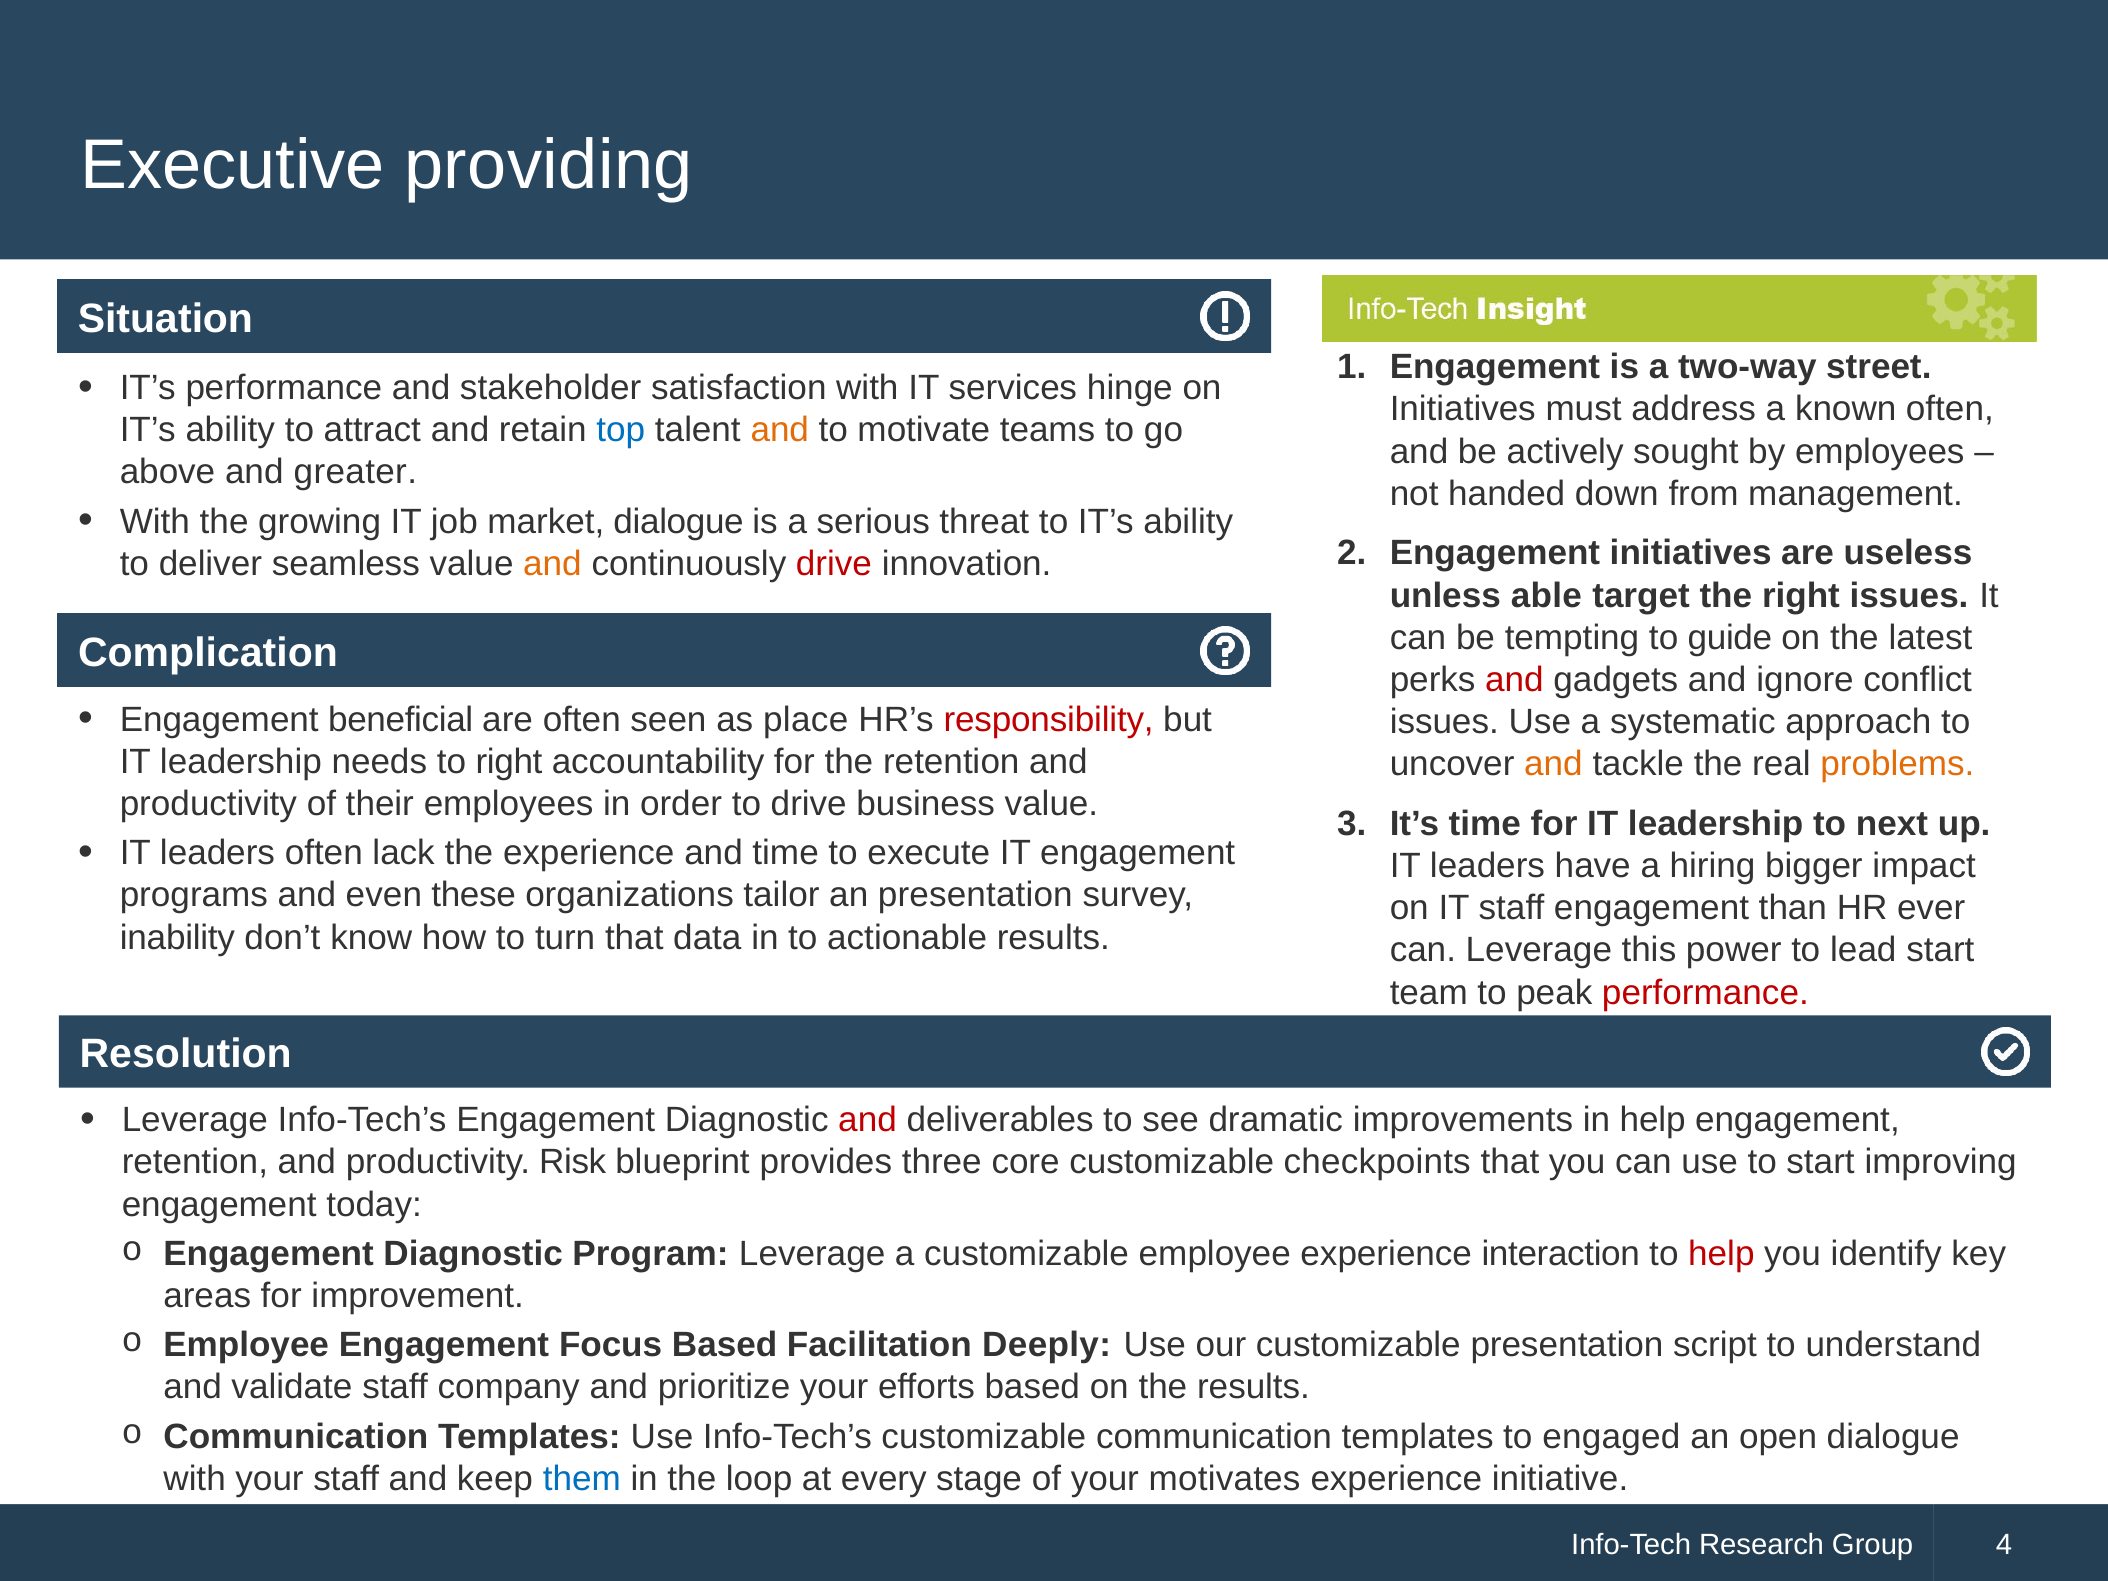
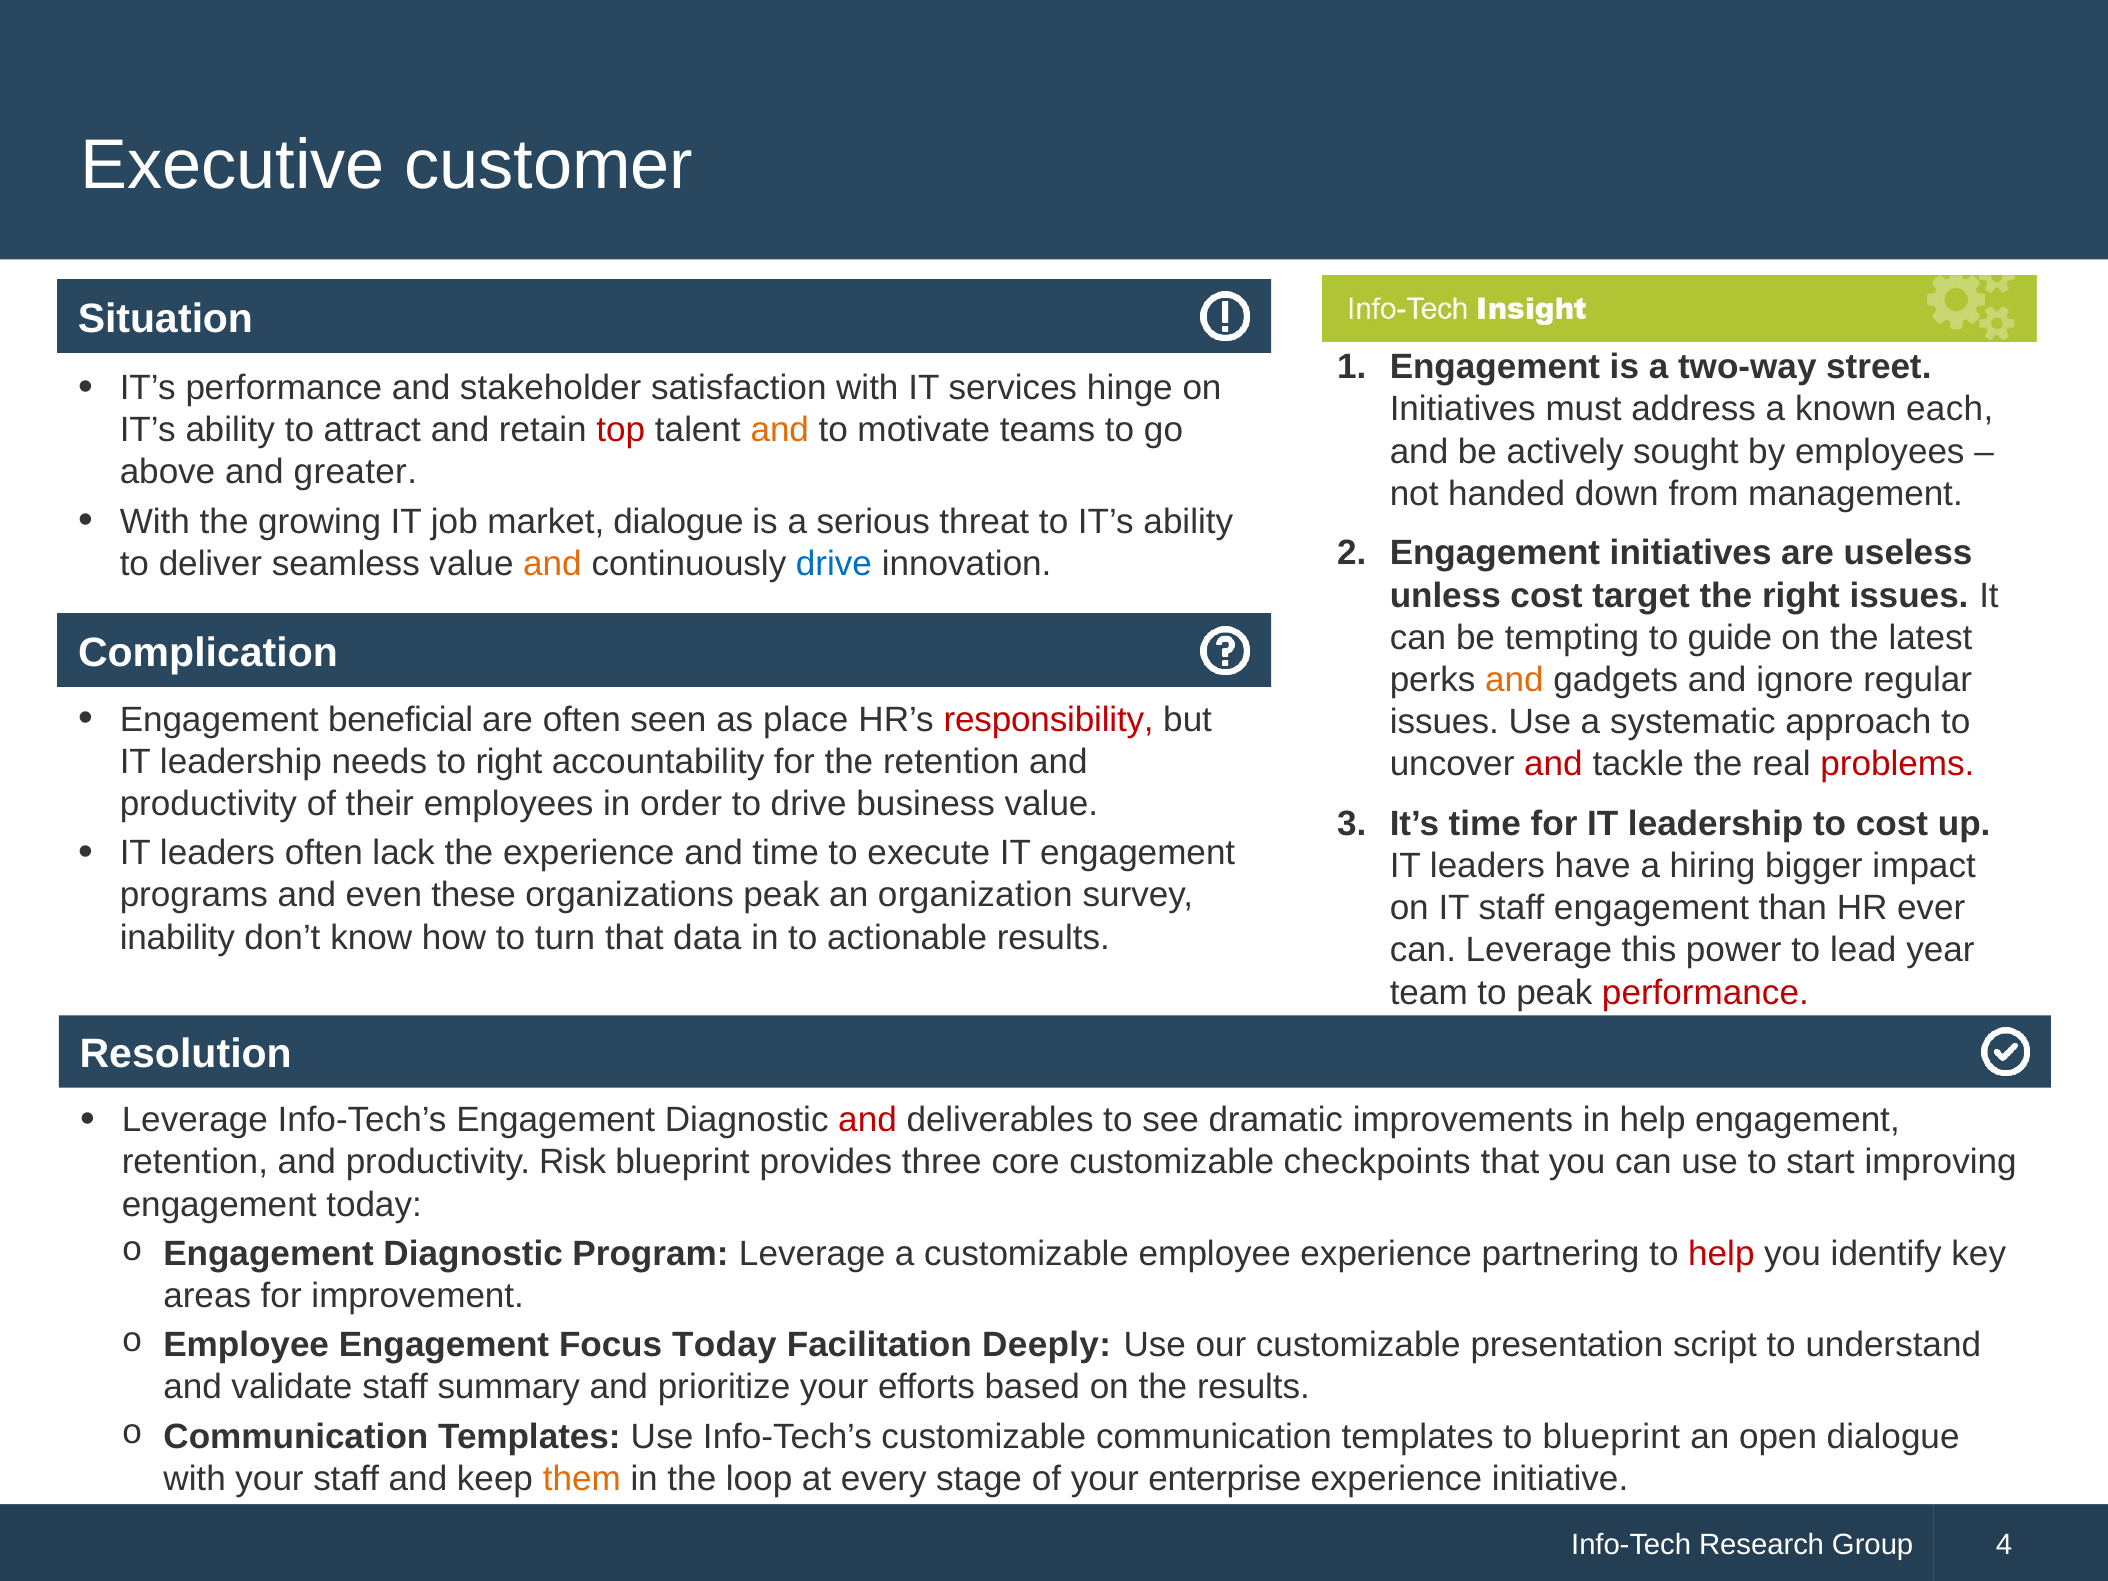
providing: providing -> customer (549, 165)
known often: often -> each (1950, 409)
top colour: blue -> red (621, 430)
drive colour: red -> blue (834, 564)
unless able: able -> cost (1547, 596)
and colour: red -> orange (1514, 680)
conflict: conflict -> regular (1918, 680)
and colour: orange -> red (1553, 764)
problems colour: orange -> red (1897, 764)
to next: next -> cost (1892, 824)
organizations tailor: tailor -> peak (781, 895)
an presentation: presentation -> organization (975, 895)
lead start: start -> year (1940, 950)
interaction: interaction -> partnering (1561, 1254)
Focus Based: Based -> Today (724, 1345)
company: company -> summary (509, 1387)
to engaged: engaged -> blueprint (1611, 1436)
them colour: blue -> orange (582, 1479)
motivates: motivates -> enterprise (1225, 1479)
